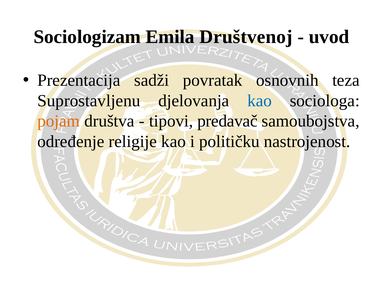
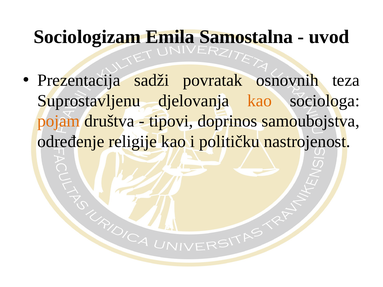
Društvenoj: Društvenoj -> Samostalna (246, 37)
kao colour: blue -> orange (260, 101)
predavač: predavač -> doprinos (227, 121)
